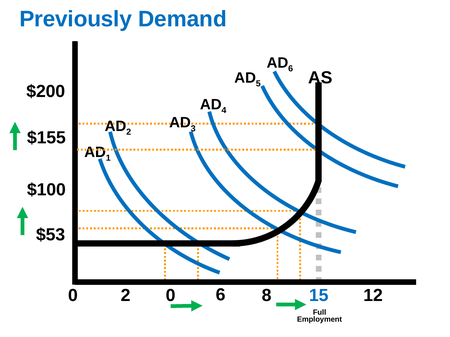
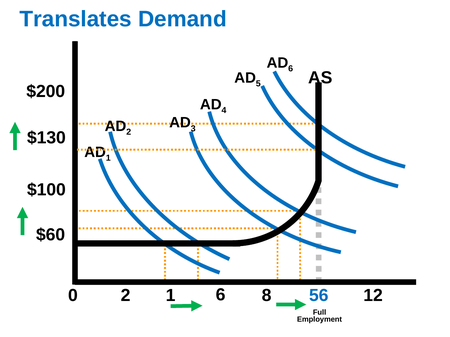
Previously: Previously -> Translates (76, 19)
$155: $155 -> $130 (47, 138)
$53: $53 -> $60 (51, 235)
2 0: 0 -> 1 (171, 296)
15: 15 -> 56 (319, 296)
